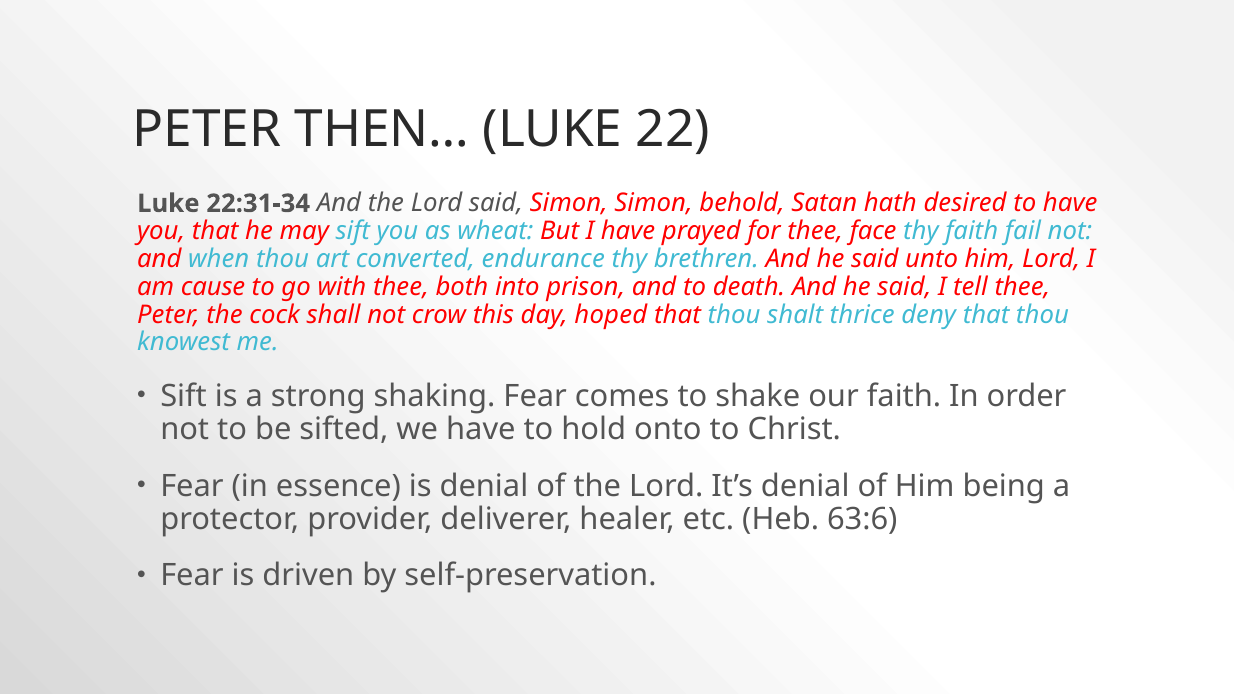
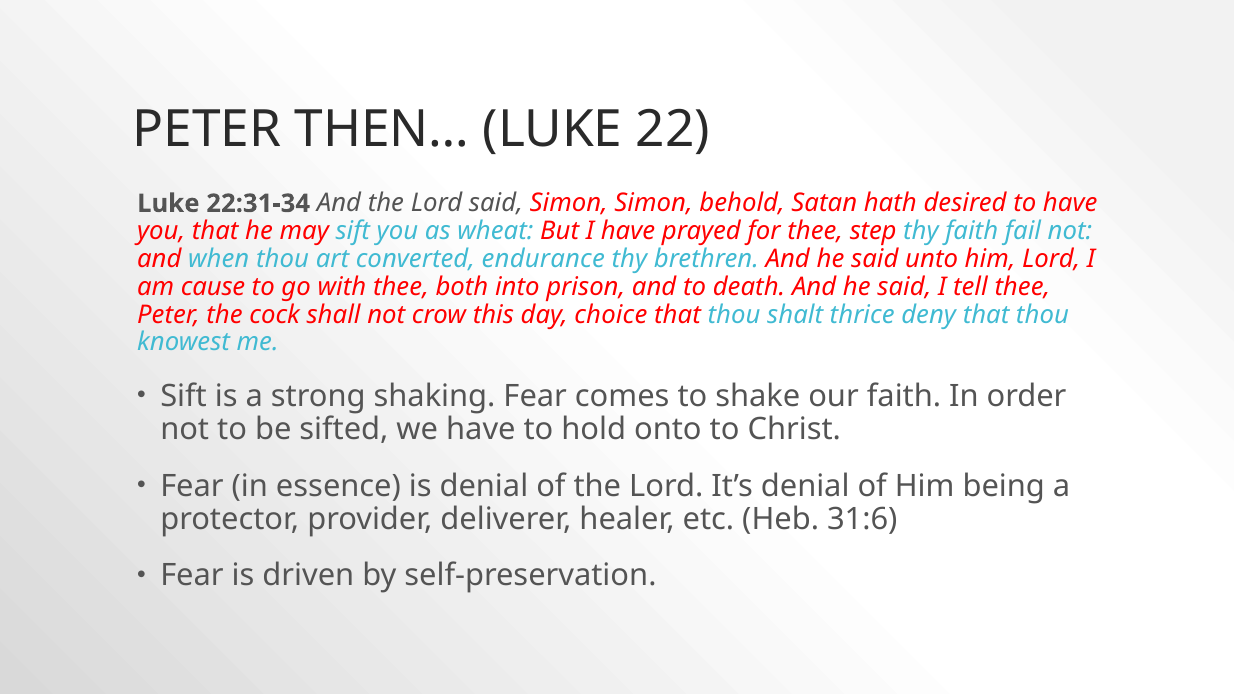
face: face -> step (873, 231)
hoped: hoped -> choice (611, 315)
63:6: 63:6 -> 31:6 (862, 519)
